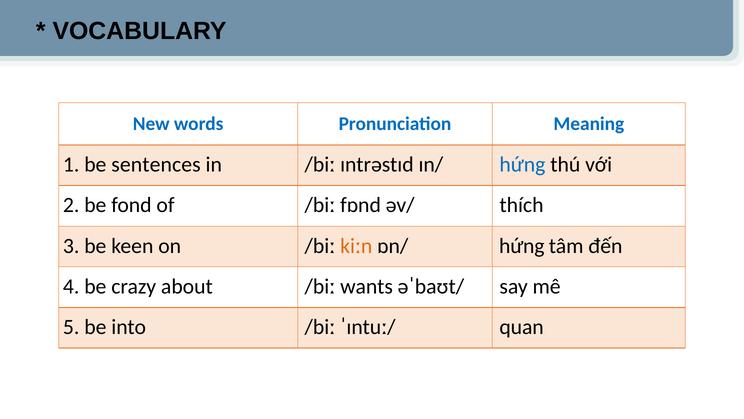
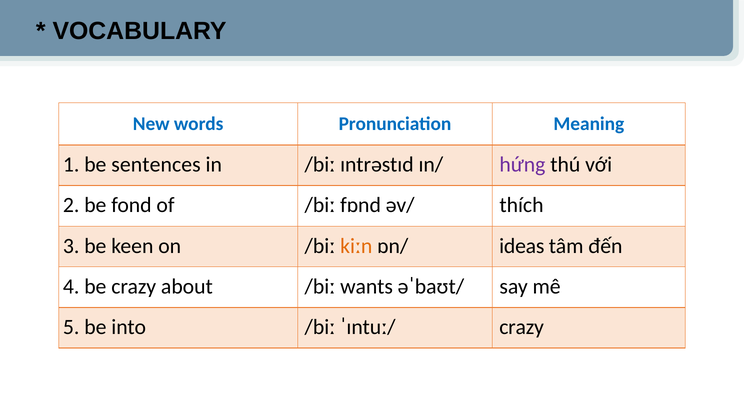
hứng colour: blue -> purple (522, 164)
ɒn/ hứng: hứng -> ideas (522, 246)
ˈɪntuː/ quan: quan -> crazy (522, 327)
